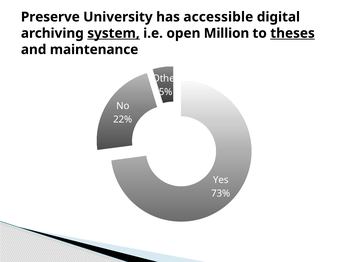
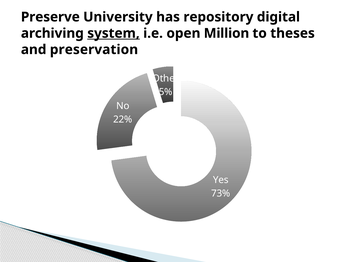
accessible: accessible -> repository (218, 17)
theses underline: present -> none (293, 33)
maintenance: maintenance -> preservation (94, 50)
